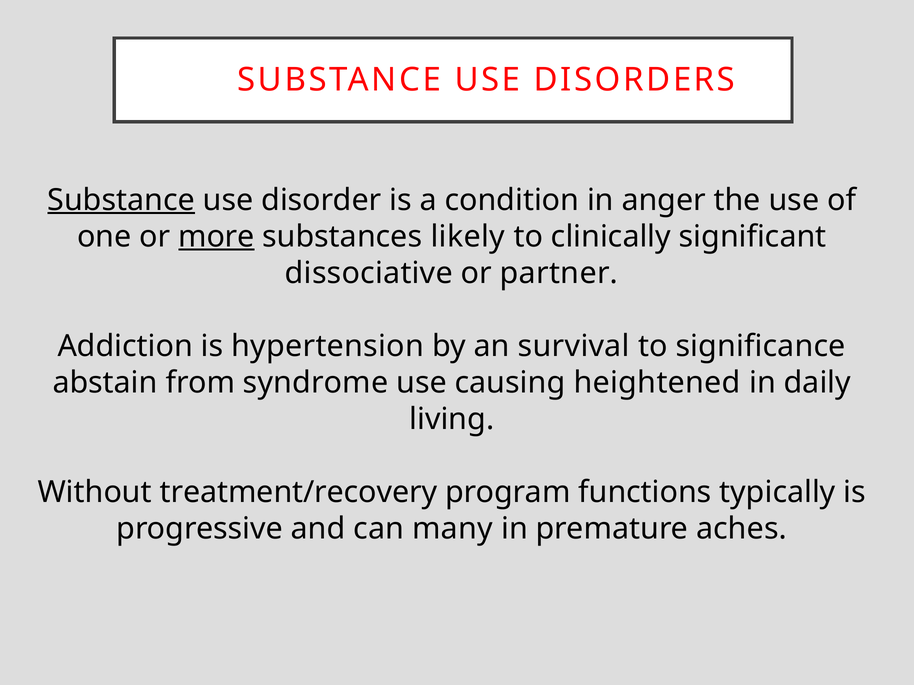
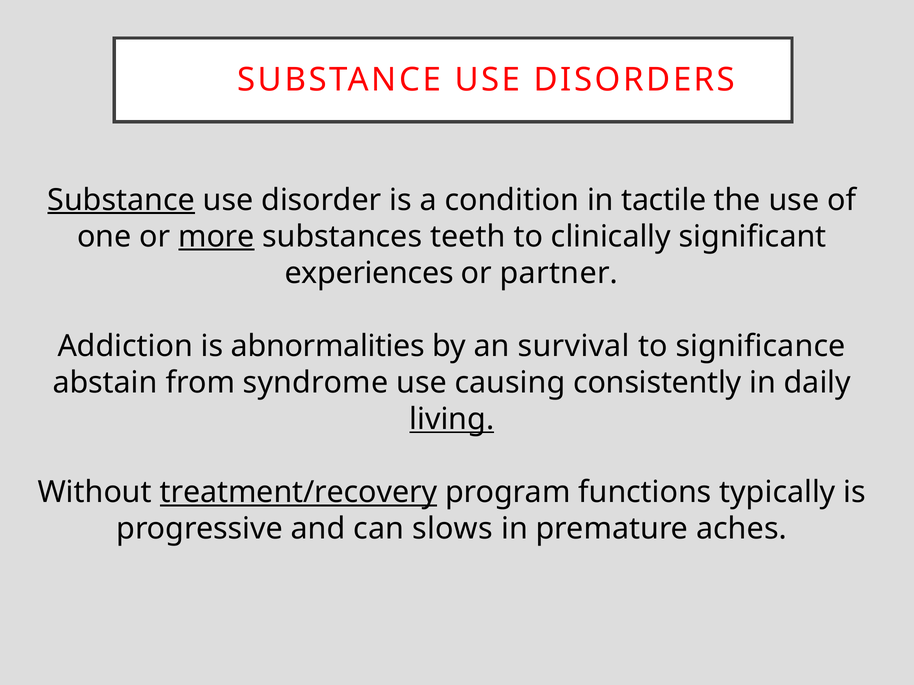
anger: anger -> tactile (664, 200)
likely: likely -> teeth (468, 237)
dissociative: dissociative -> experiences (369, 273)
hypertension: hypertension -> abnormalities (328, 346)
heightened: heightened -> consistently (657, 383)
living underline: none -> present (452, 419)
treatment/recovery underline: none -> present (298, 493)
many: many -> slows (452, 529)
